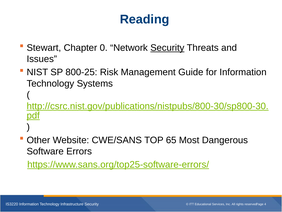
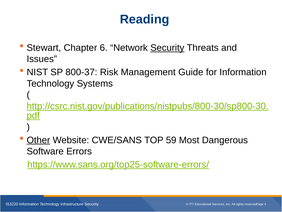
0: 0 -> 6 (104, 48)
800-25: 800-25 -> 800-37 (81, 72)
Other underline: none -> present (38, 140)
65: 65 -> 59 (171, 140)
